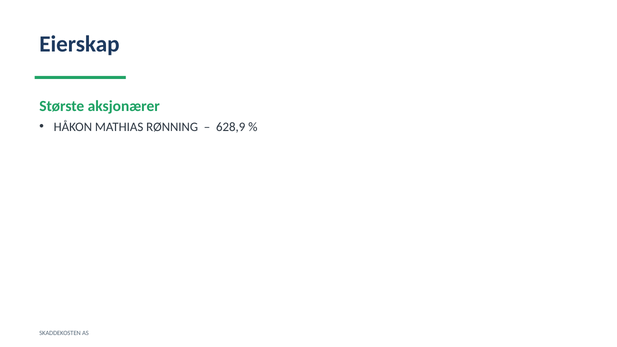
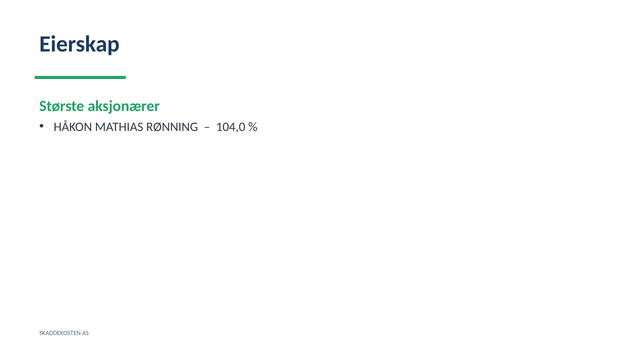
628,9: 628,9 -> 104,0 (231, 127)
